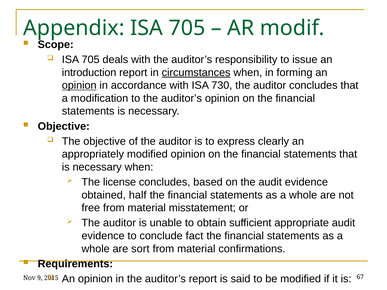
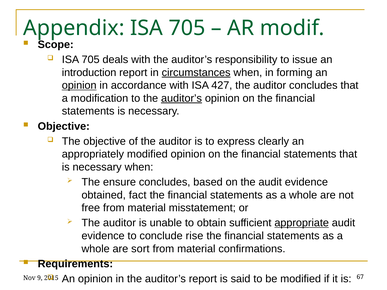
730: 730 -> 427 (222, 85)
auditor’s underline: none -> present (181, 98)
license: license -> ensure (120, 182)
half: half -> fact (138, 195)
appropriate underline: none -> present (302, 223)
fact: fact -> rise (194, 236)
